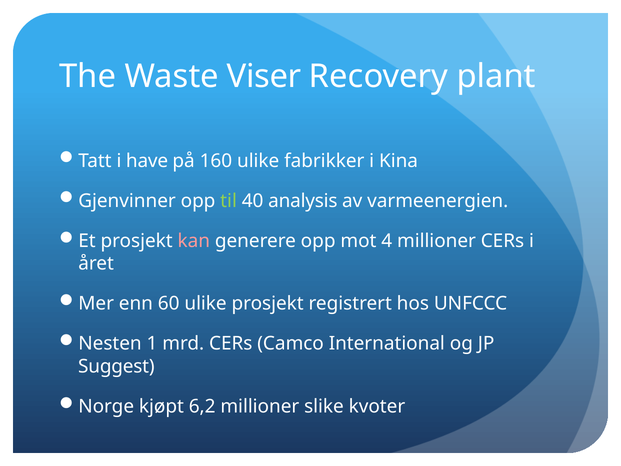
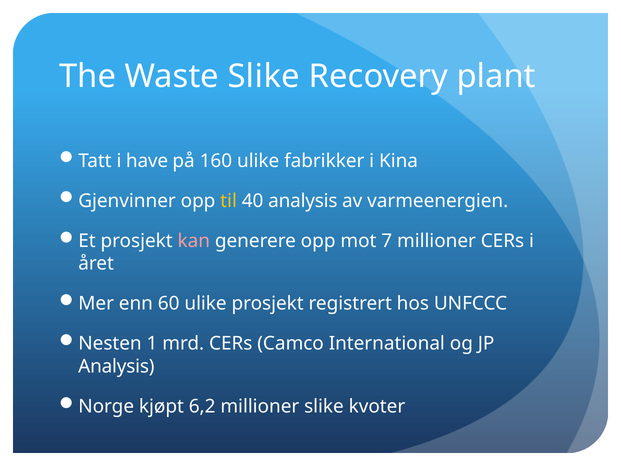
Waste Viser: Viser -> Slike (264, 76)
til colour: light green -> yellow (229, 201)
4: 4 -> 7 (387, 241)
Suggest: Suggest -> Analysis (116, 366)
